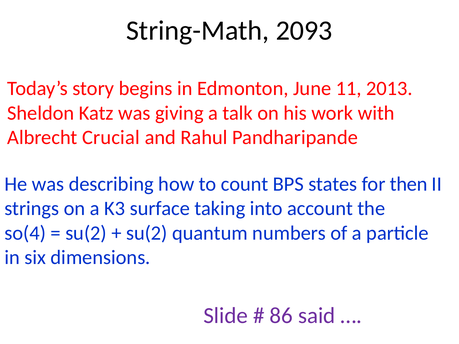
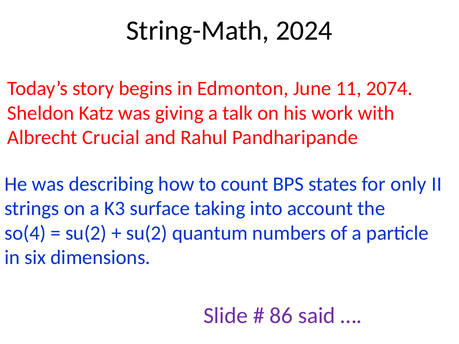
2093: 2093 -> 2024 (304, 31)
2013: 2013 -> 2074 (389, 89)
then: then -> only (408, 184)
